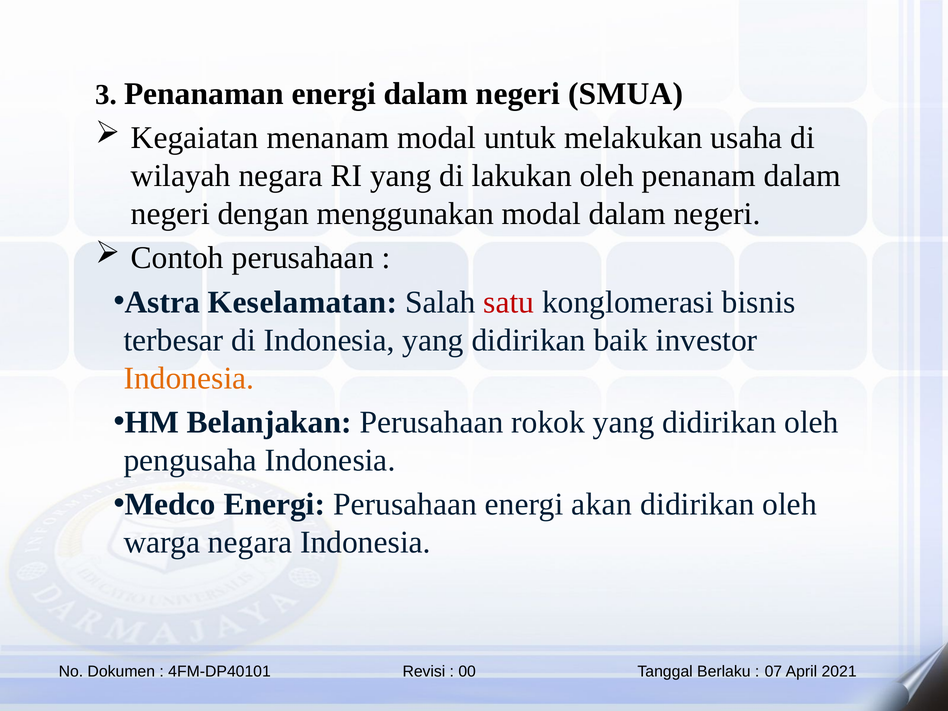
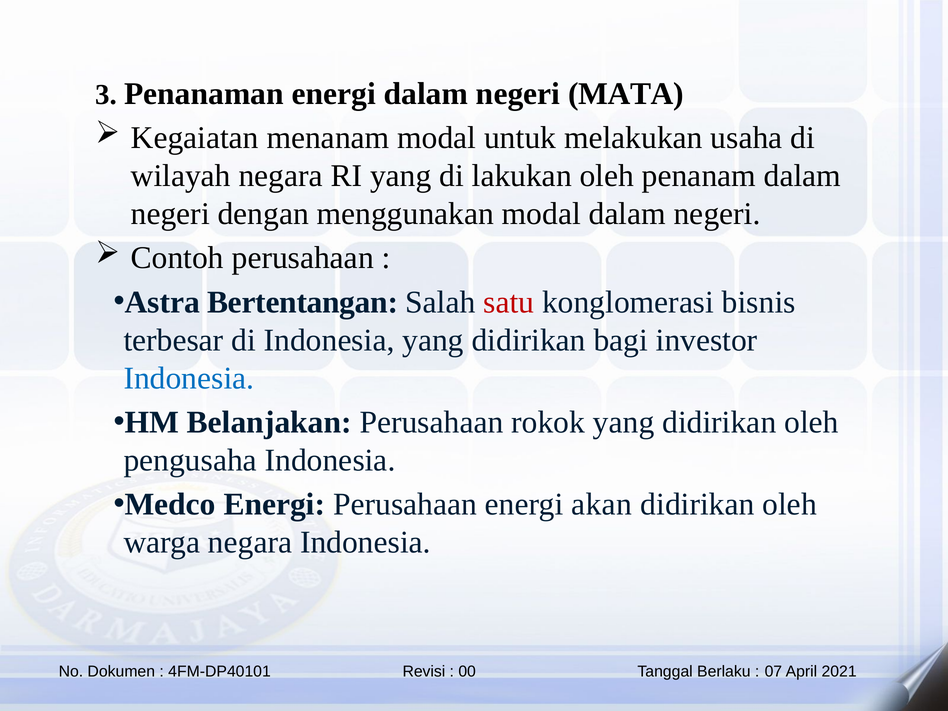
SMUA: SMUA -> MATA (626, 94)
Keselamatan: Keselamatan -> Bertentangan (303, 302)
baik: baik -> bagi (621, 340)
Indonesia colour: orange -> blue (189, 378)
